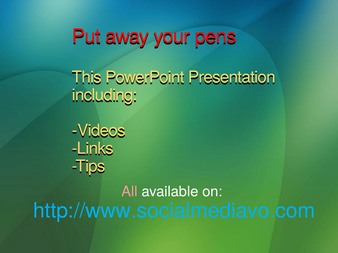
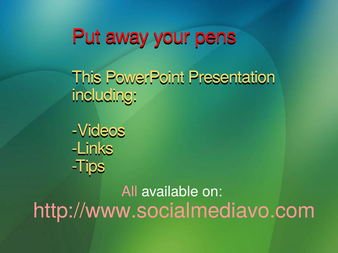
http://www.socialmediavo.com colour: light blue -> pink (174, 211)
